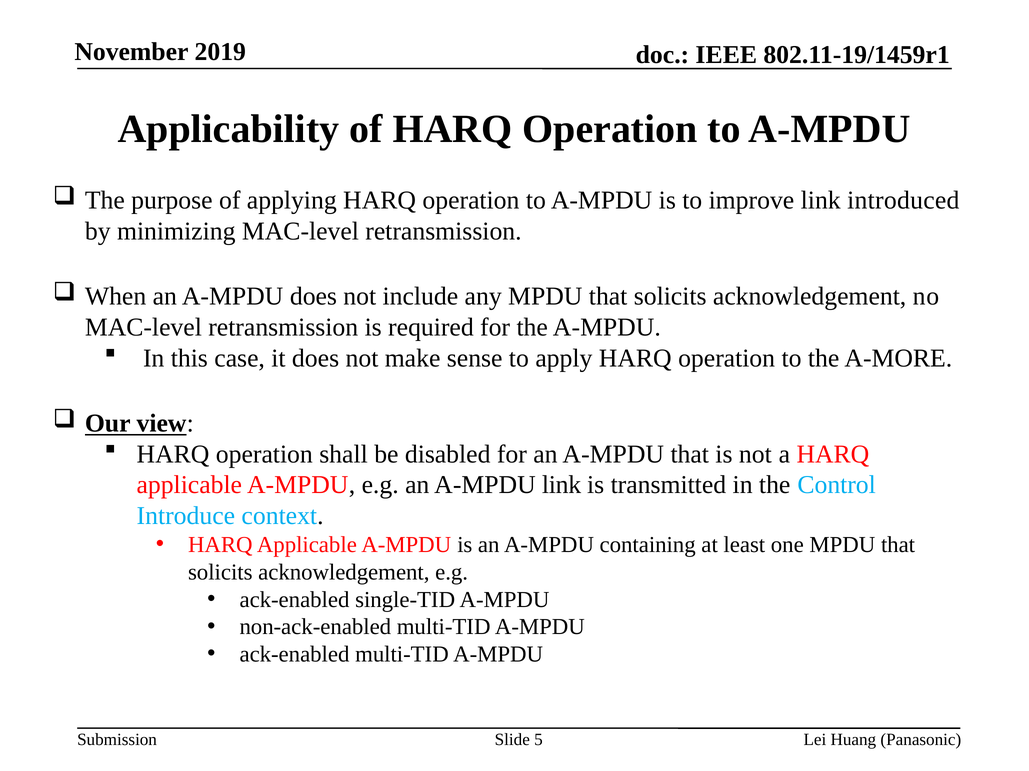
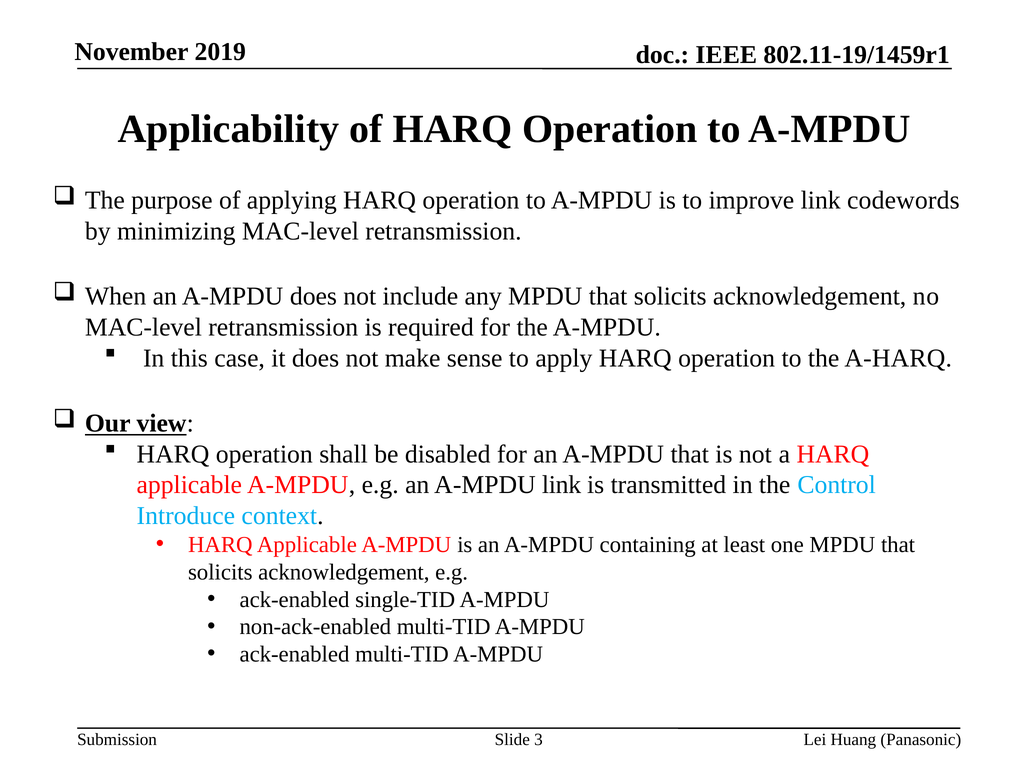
introduced: introduced -> codewords (903, 201)
A-MORE: A-MORE -> A-HARQ (898, 358)
5: 5 -> 3 (538, 740)
